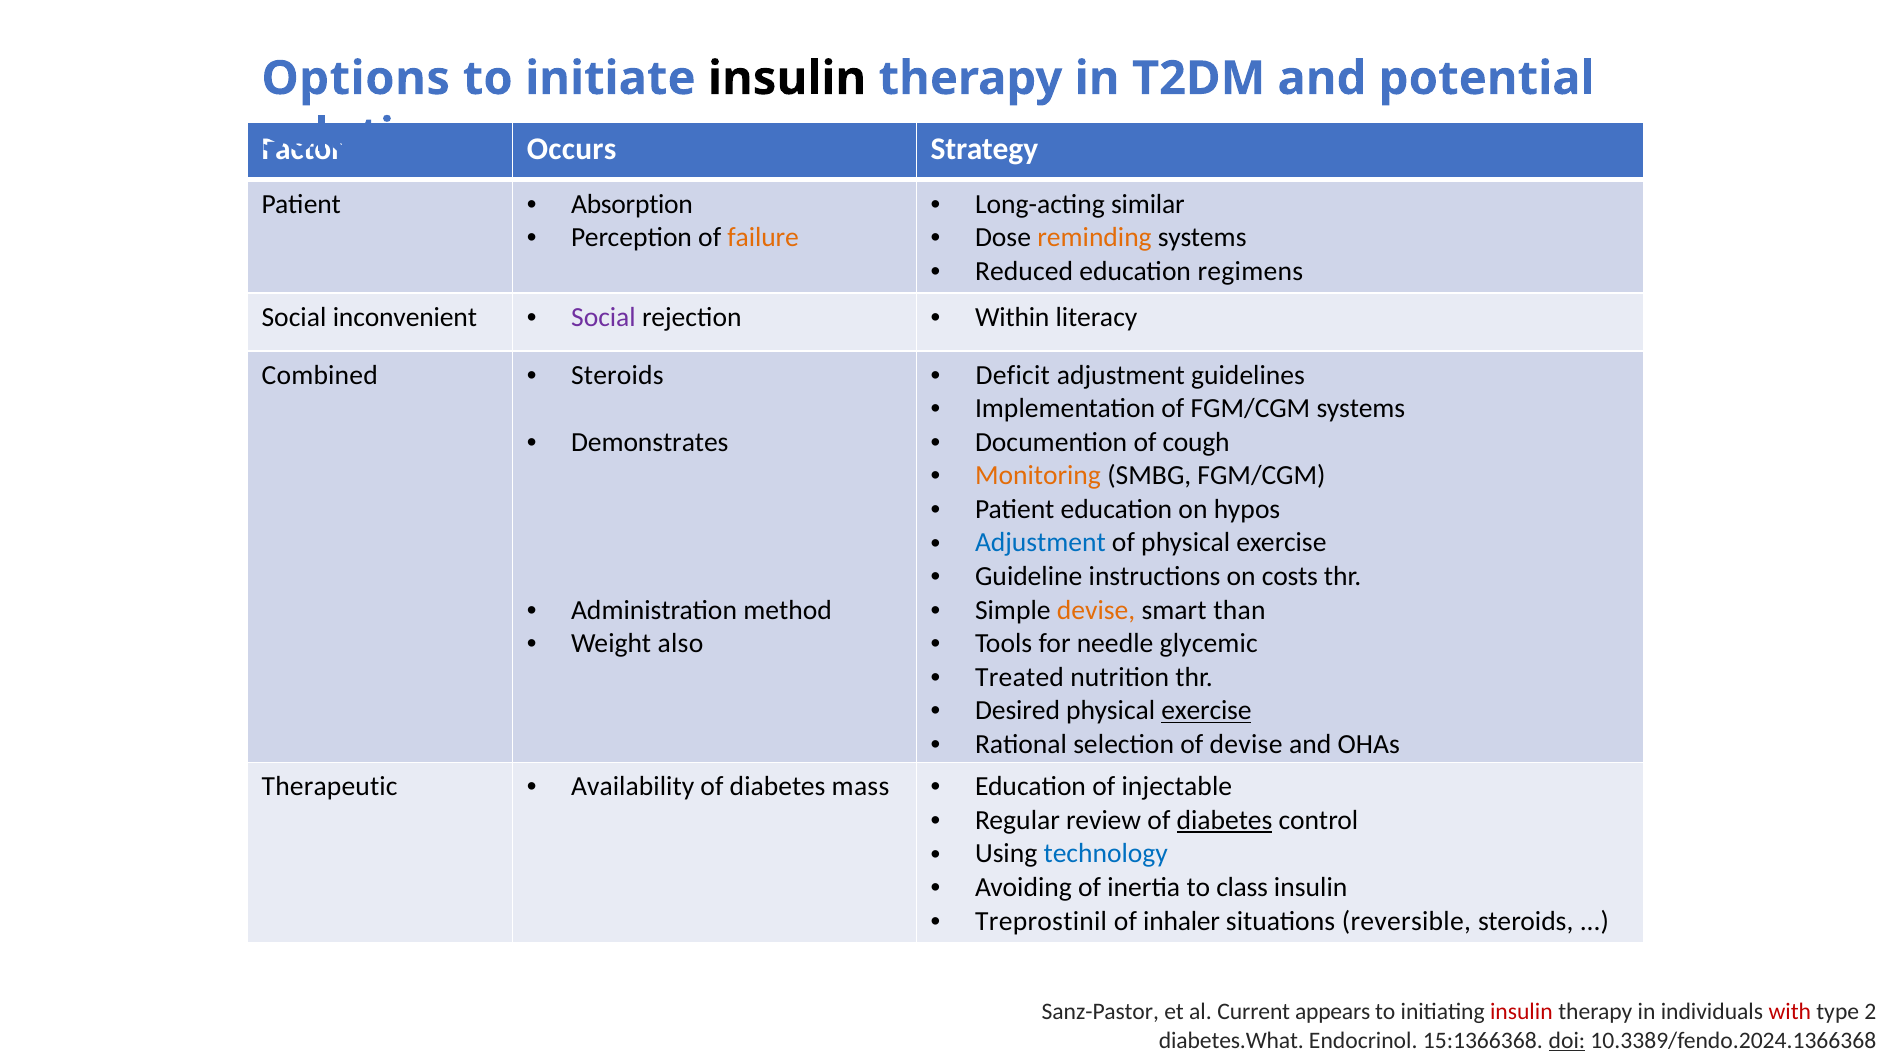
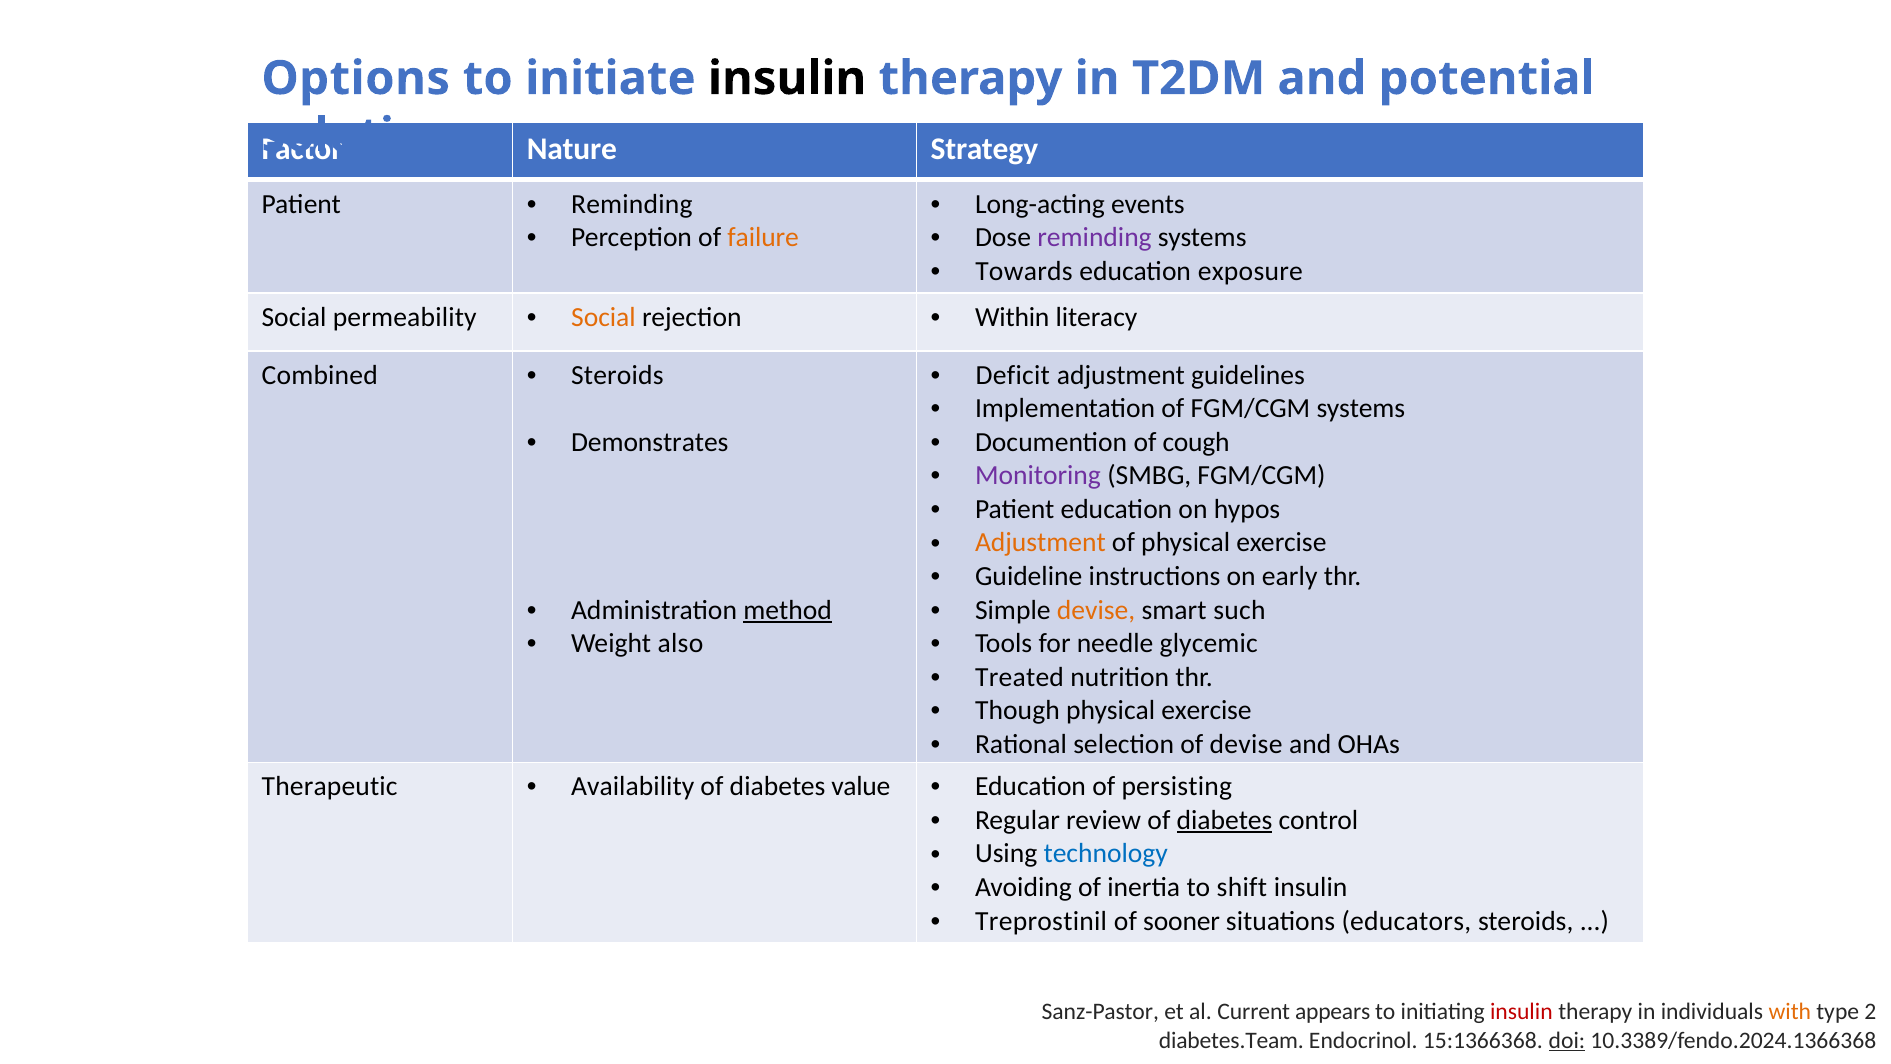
Occurs: Occurs -> Nature (572, 149)
similar: similar -> events (1148, 204)
Absorption: Absorption -> Reminding (632, 204)
reminding colour: orange -> purple (1095, 237)
Reduced: Reduced -> Towards (1024, 271)
regimens: regimens -> exposure (1250, 271)
inconvenient: inconvenient -> permeability (405, 317)
Social colour: purple -> orange (603, 317)
Monitoring colour: orange -> purple (1038, 476)
Adjustment colour: blue -> orange (1040, 543)
costs: costs -> early (1290, 576)
method underline: none -> present (788, 610)
than: than -> such (1239, 610)
Desired: Desired -> Though (1017, 711)
exercise underline: present -> none (1206, 711)
mass: mass -> value (861, 787)
injectable: injectable -> persisting (1177, 787)
class: class -> shift (1242, 887)
inhaler: inhaler -> sooner (1182, 921)
reversible: reversible -> educators (1406, 921)
with colour: red -> orange (1790, 1012)
diabetes.What: diabetes.What -> diabetes.Team (1231, 1040)
